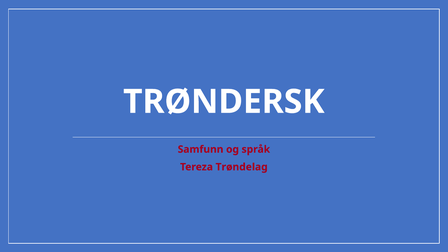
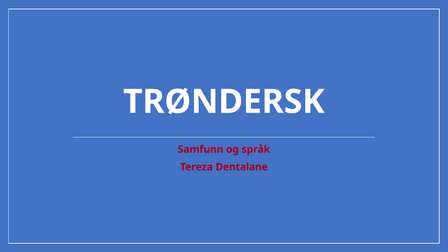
Trøndelag: Trøndelag -> Dentalane (242, 167)
